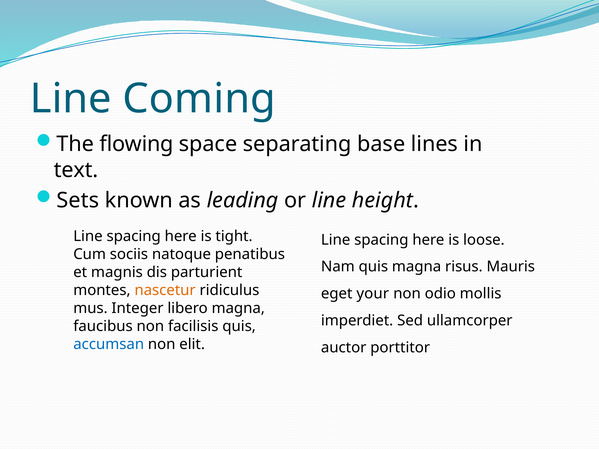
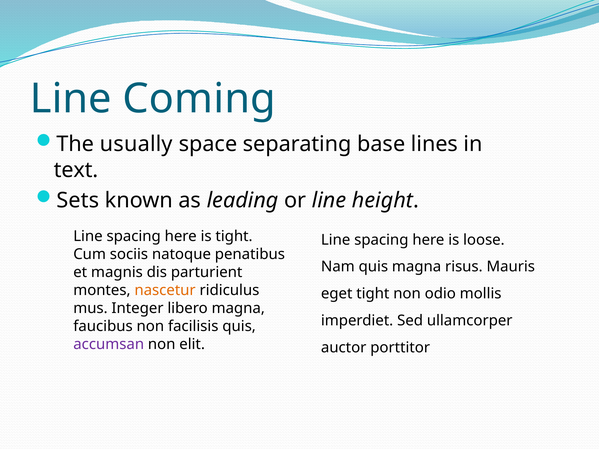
flowing: flowing -> usually (136, 144)
eget your: your -> tight (373, 294)
accumsan colour: blue -> purple (109, 344)
